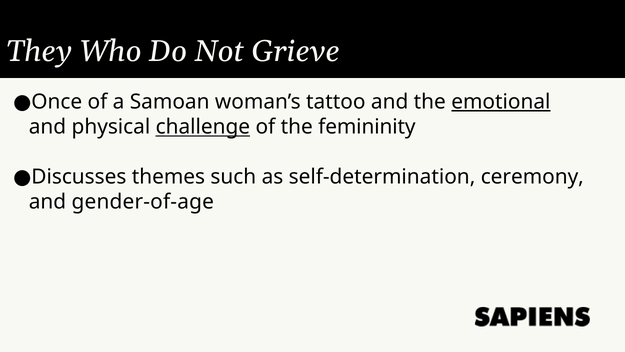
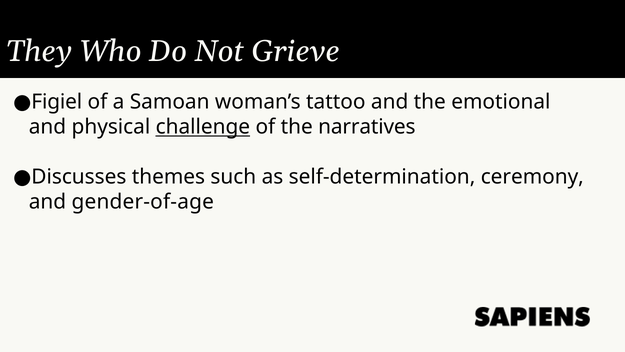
Once: Once -> Figiel (57, 102)
emotional underline: present -> none (501, 102)
femininity: femininity -> narratives (367, 127)
